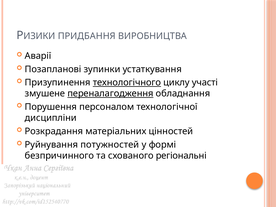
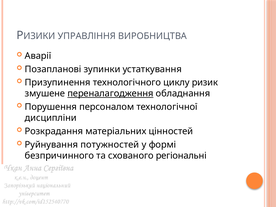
ПРИДБАННЯ: ПРИДБАННЯ -> УПРАВЛІННЯ (87, 36)
технологічного underline: present -> none (127, 83)
участі: участі -> ризик (205, 83)
